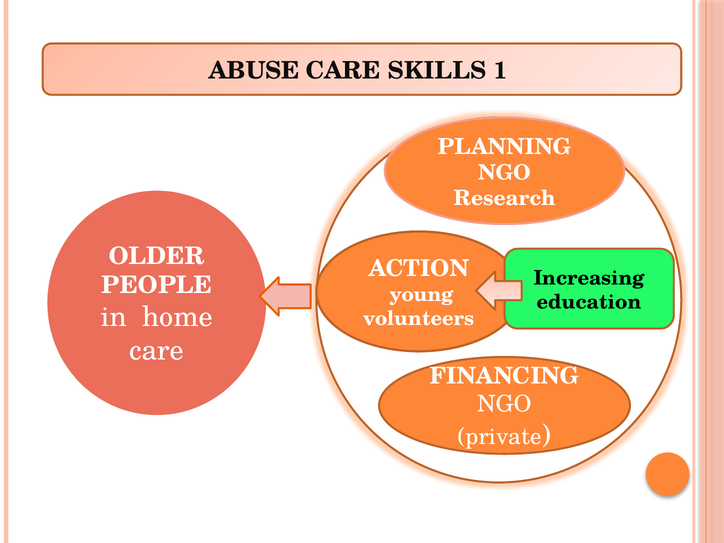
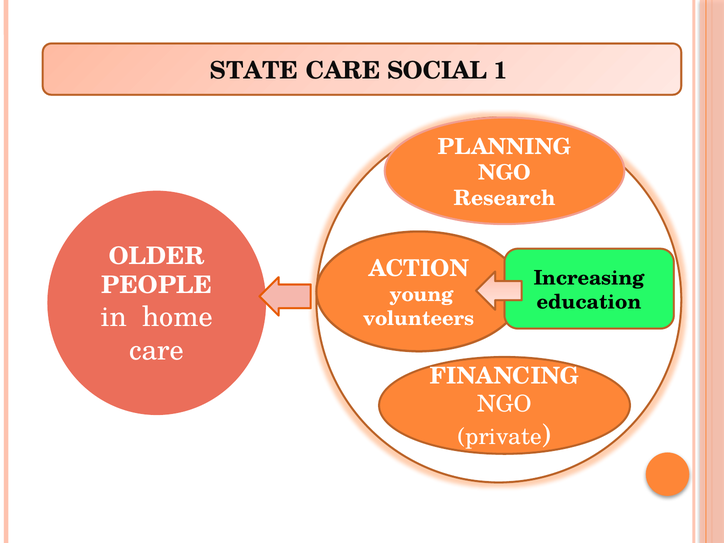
ABUSE: ABUSE -> STATE (254, 71)
SKILLS: SKILLS -> SOCIAL (437, 71)
